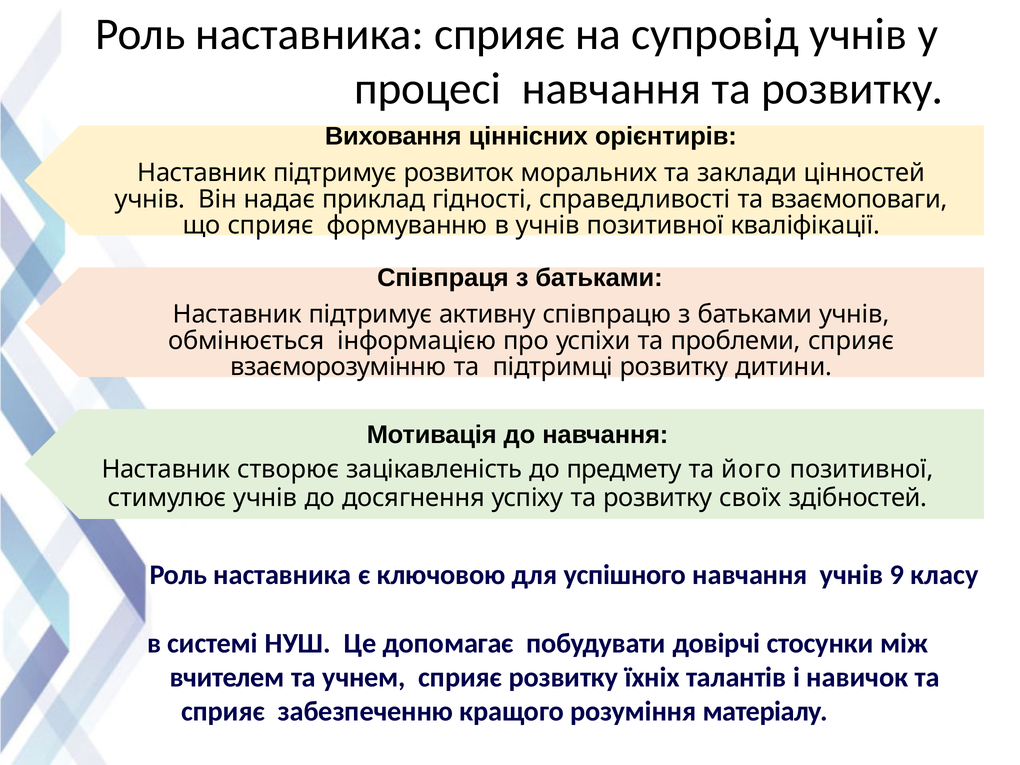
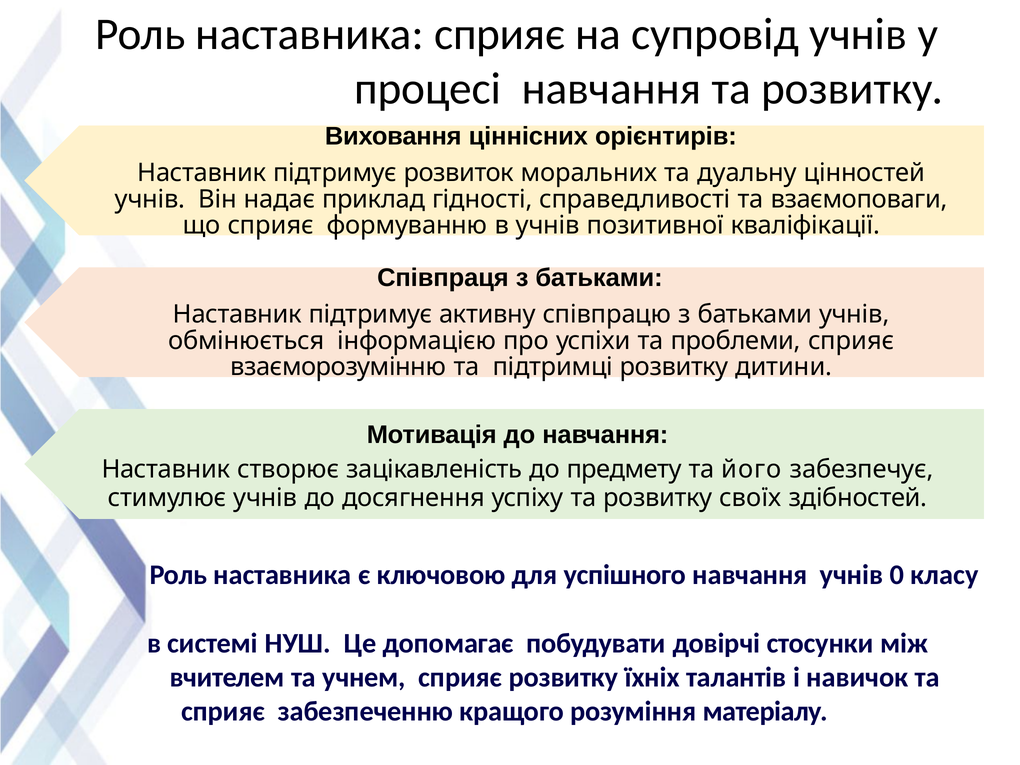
заклади: заклади -> дуальну (747, 173)
його позитивної: позитивної -> забезпечує (862, 469)
9: 9 -> 0 (897, 575)
